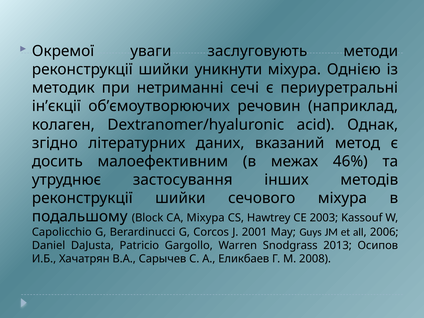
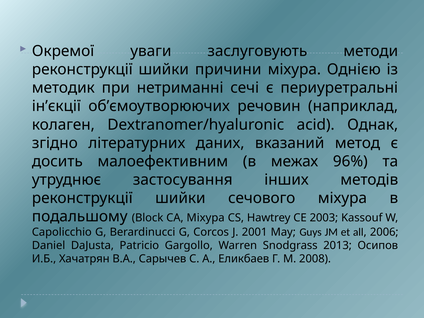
уникнути: уникнути -> причини (228, 70)
46%: 46% -> 96% (350, 161)
